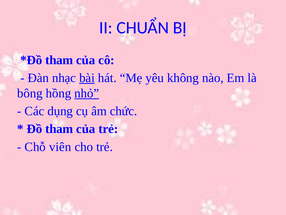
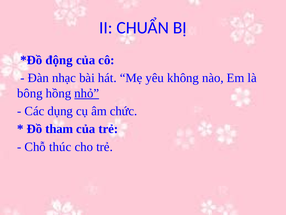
tham: tham -> động (59, 60)
bài underline: present -> none (87, 78)
viên: viên -> thúc (60, 146)
